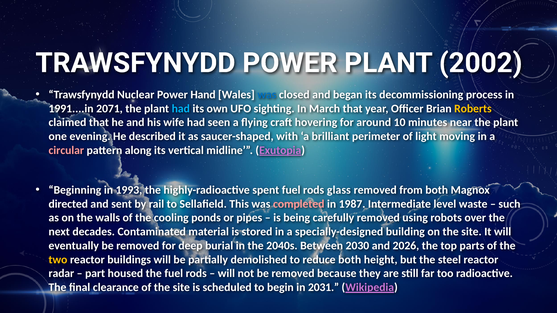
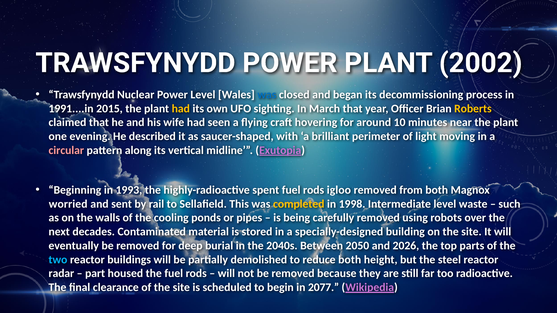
Power Hand: Hand -> Level (203, 95)
2071: 2071 -> 2015 (109, 109)
had colour: light blue -> yellow (181, 109)
glass: glass -> igloo (339, 190)
directed: directed -> worried (68, 204)
completed colour: pink -> yellow (299, 204)
1987: 1987 -> 1998 (352, 204)
2030: 2030 -> 2050 (357, 246)
two colour: yellow -> light blue (58, 260)
2031: 2031 -> 2077 (324, 288)
